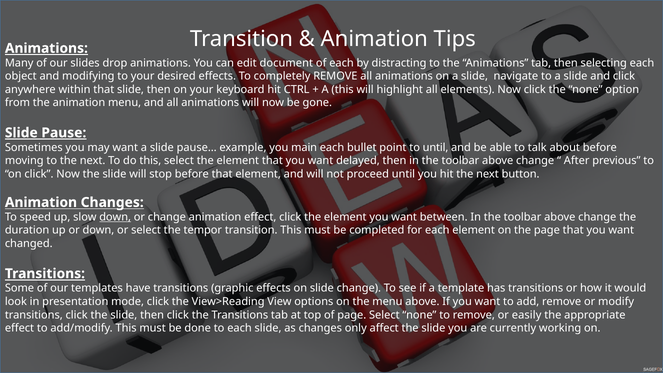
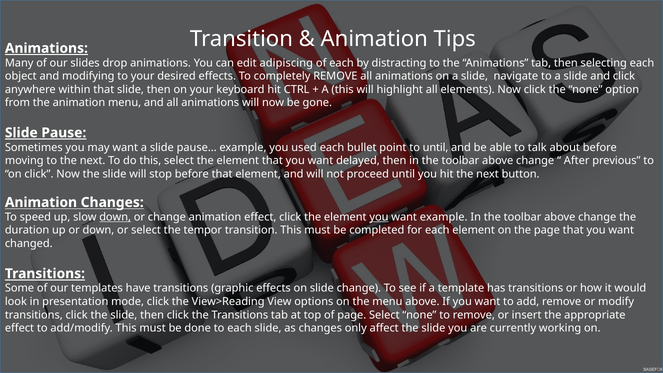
document: document -> adipiscing (286, 63)
main: main -> used (304, 147)
you underline: none -> present (379, 217)
want between: between -> example (444, 217)
easily: easily -> insert (527, 315)
